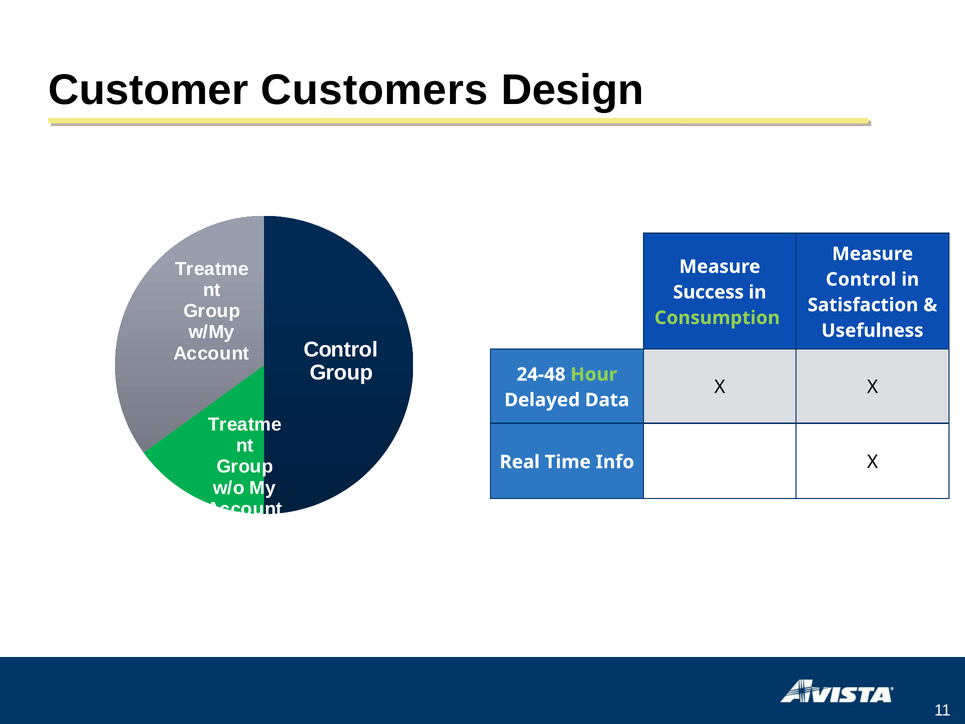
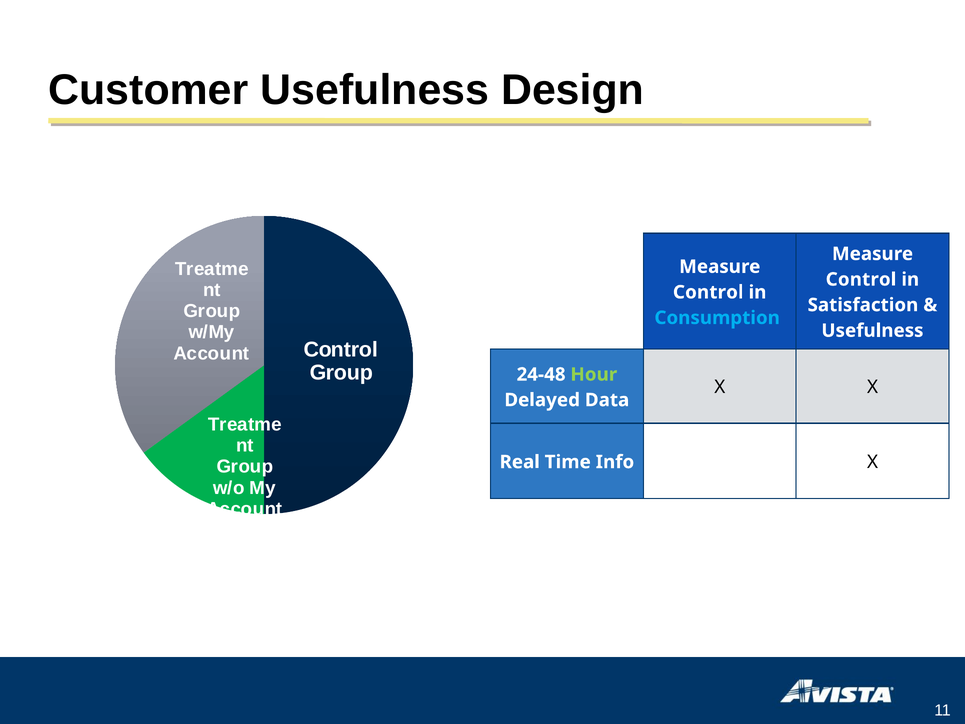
Customer Customers: Customers -> Usefulness (375, 90)
Success: Success -> Control (708, 292)
Consumption colour: light green -> light blue (717, 318)
